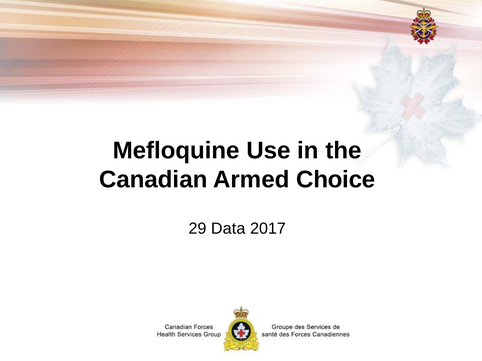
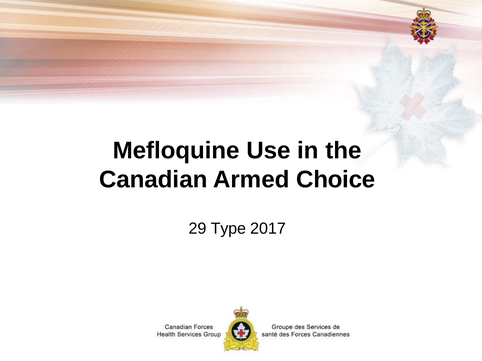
Data: Data -> Type (228, 229)
